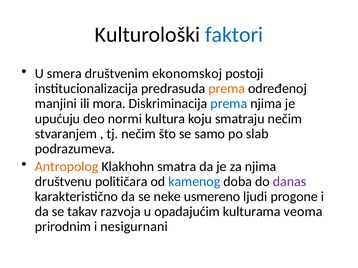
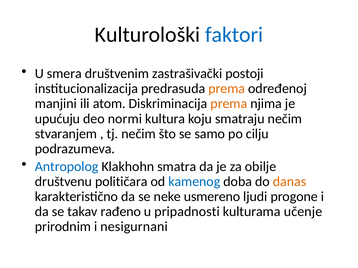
ekonomskoj: ekonomskoj -> zastrašivački (187, 74)
mora: mora -> atom (109, 104)
prema colour: blue -> orange (229, 104)
slab: slab -> cilju (257, 134)
Antropolog colour: orange -> blue (67, 167)
za njima: njima -> obilje (261, 167)
danas colour: purple -> orange (290, 182)
razvoja: razvoja -> rađeno (121, 212)
opadajućim: opadajućim -> pripadnosti (187, 212)
veoma: veoma -> učenje (303, 212)
